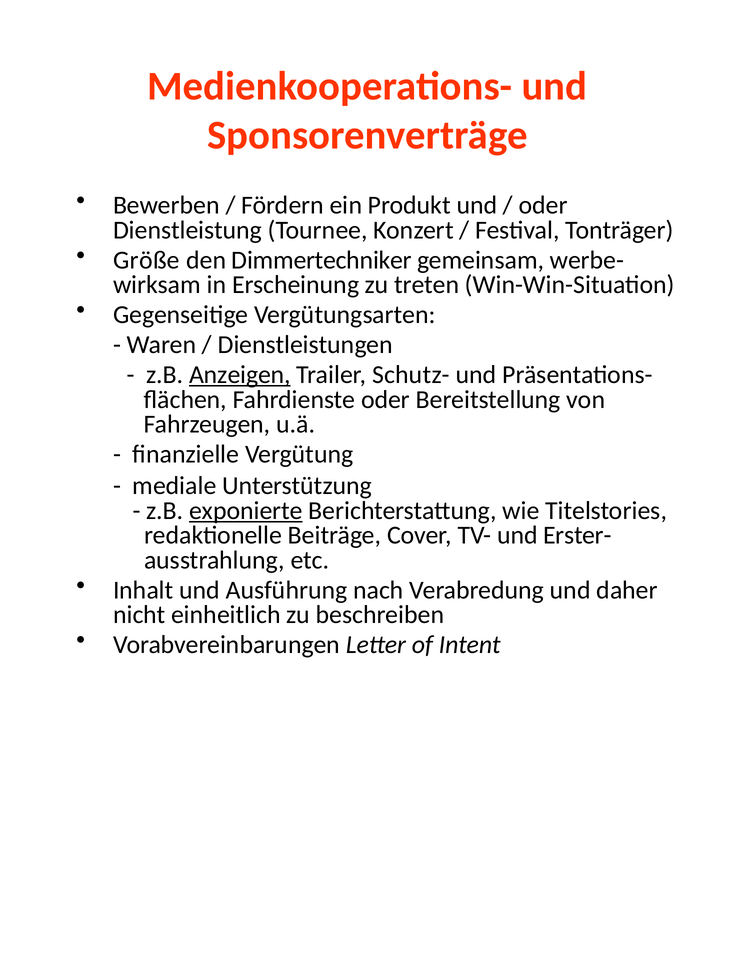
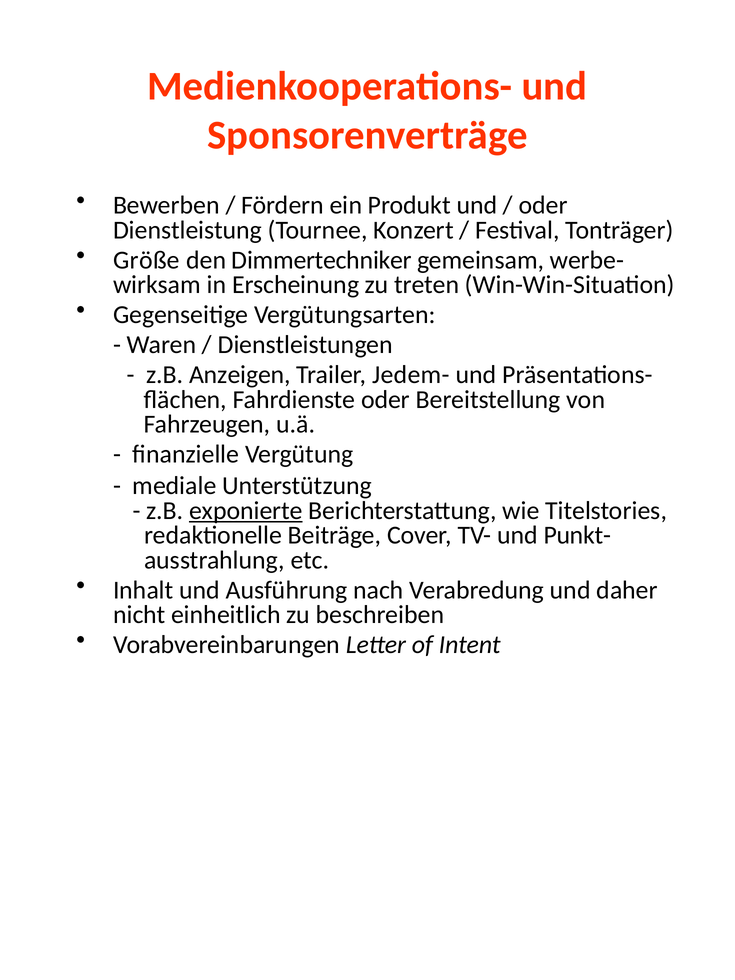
Anzeigen underline: present -> none (240, 375)
Schutz-: Schutz- -> Jedem- (411, 375)
Erster-: Erster- -> Punkt- (577, 535)
